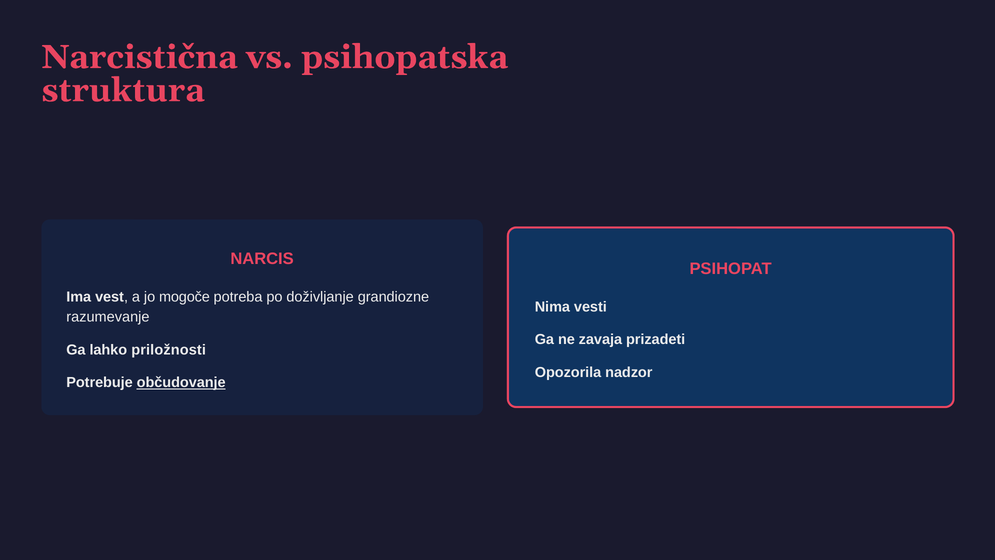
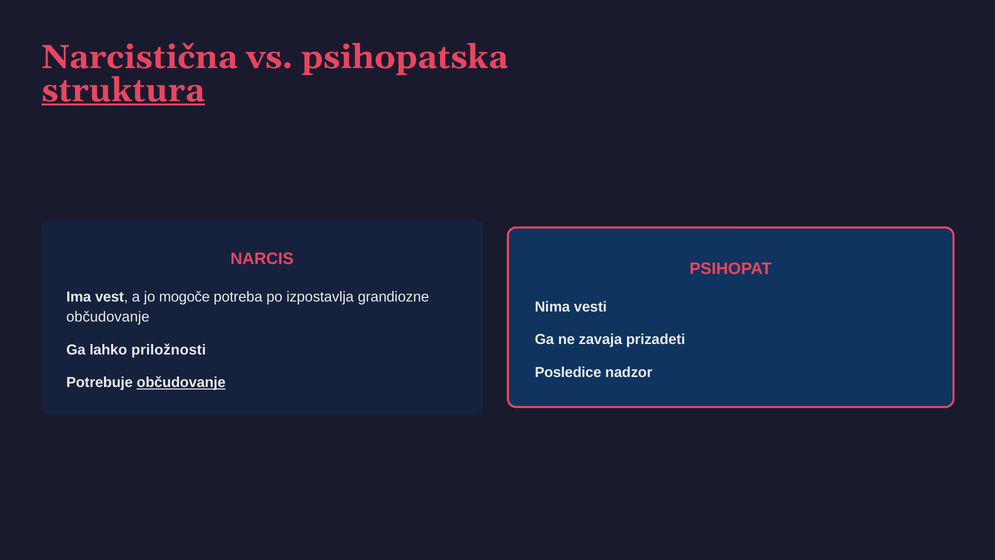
struktura underline: none -> present (123, 90)
doživljanje: doživljanje -> izpostavlja (320, 297)
razumevanje: razumevanje -> občudovanje (108, 317)
Opozorila: Opozorila -> Posledice (568, 372)
